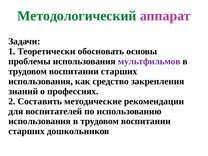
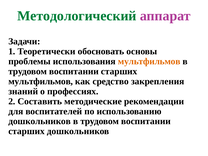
мультфильмов colour: purple -> orange (149, 61)
использования: использования -> мультфильмов (41, 81)
использования: использования -> дошкольников (40, 121)
